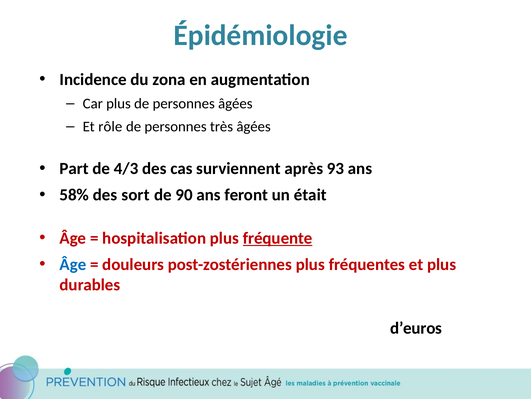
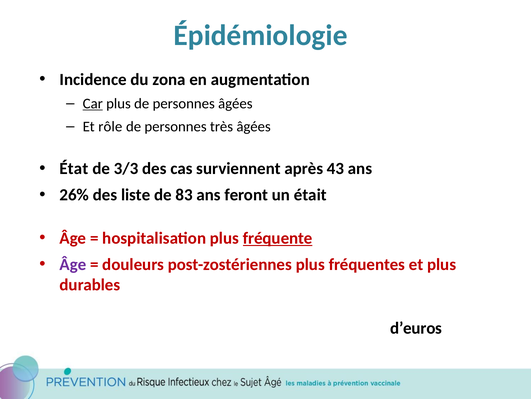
Car underline: none -> present (93, 103)
Part: Part -> État (74, 168)
4/3: 4/3 -> 3/3 (126, 168)
93: 93 -> 43 (336, 168)
58%: 58% -> 26% (74, 195)
sort: sort -> liste (136, 195)
90: 90 -> 83 (184, 195)
Âge colour: blue -> purple (73, 264)
